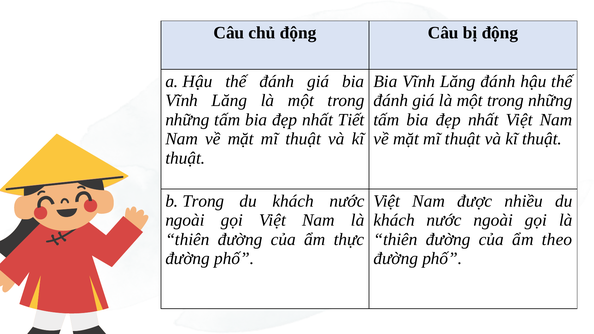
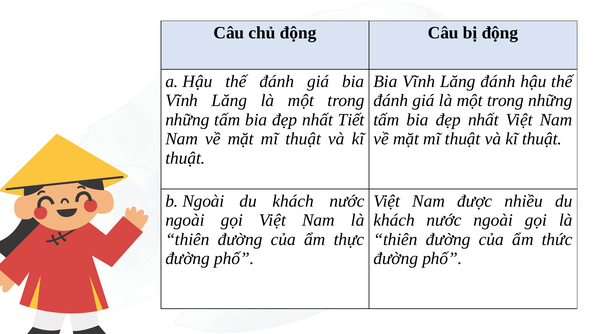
b Trong: Trong -> Ngoài (203, 201)
theo: theo -> thức (557, 239)
